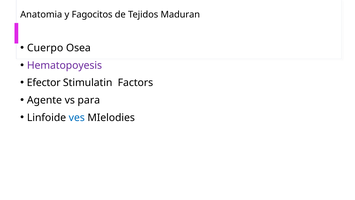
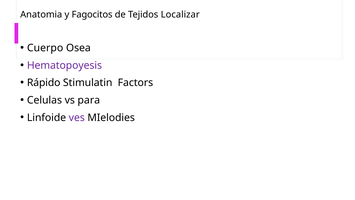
Maduran: Maduran -> Localizar (180, 15)
Efector: Efector -> Rápido (44, 83)
Agente: Agente -> Celulas (44, 100)
ves colour: blue -> purple (77, 117)
